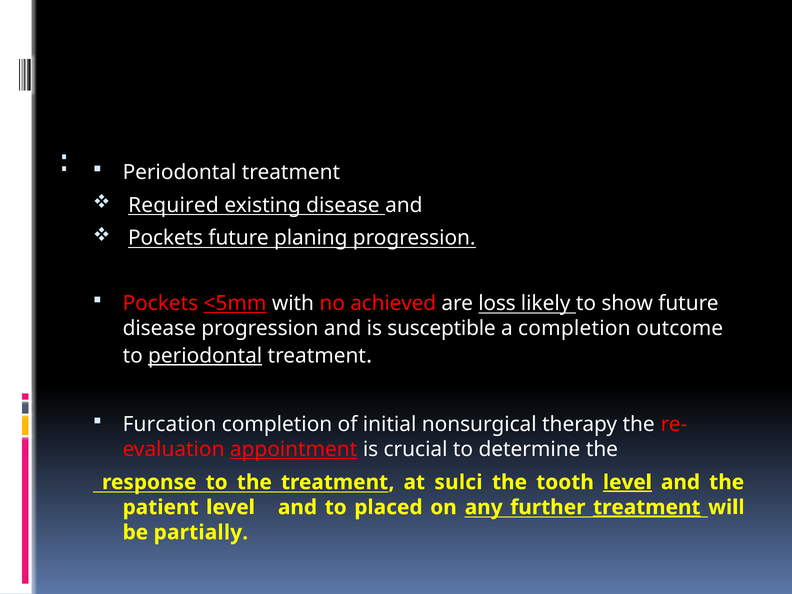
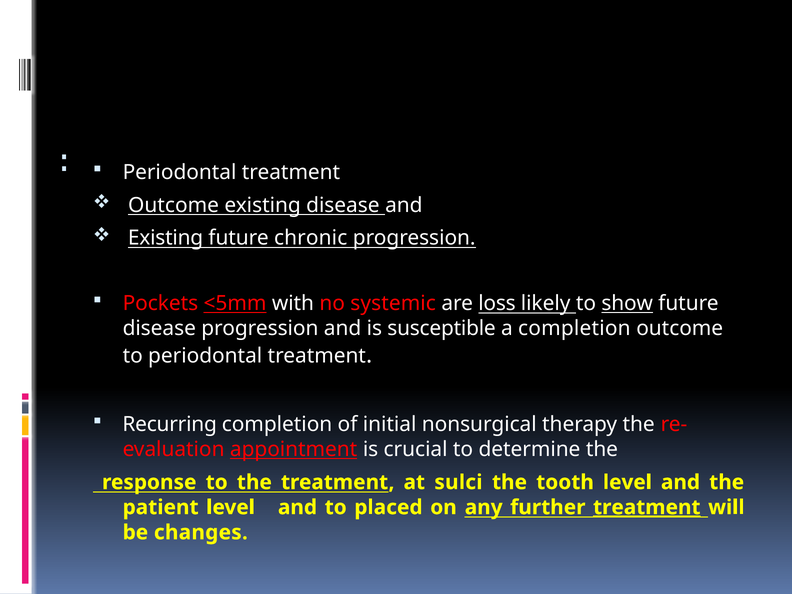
Required: Required -> Outcome (174, 205)
Pockets: Pockets -> Existing (166, 238)
planing: planing -> chronic (311, 238)
achieved: achieved -> systemic (393, 303)
show underline: none -> present (627, 303)
periodontal underline: present -> none (205, 356)
Furcation: Furcation -> Recurring (170, 424)
level underline: present -> none (627, 482)
partially: partially -> changes (201, 532)
